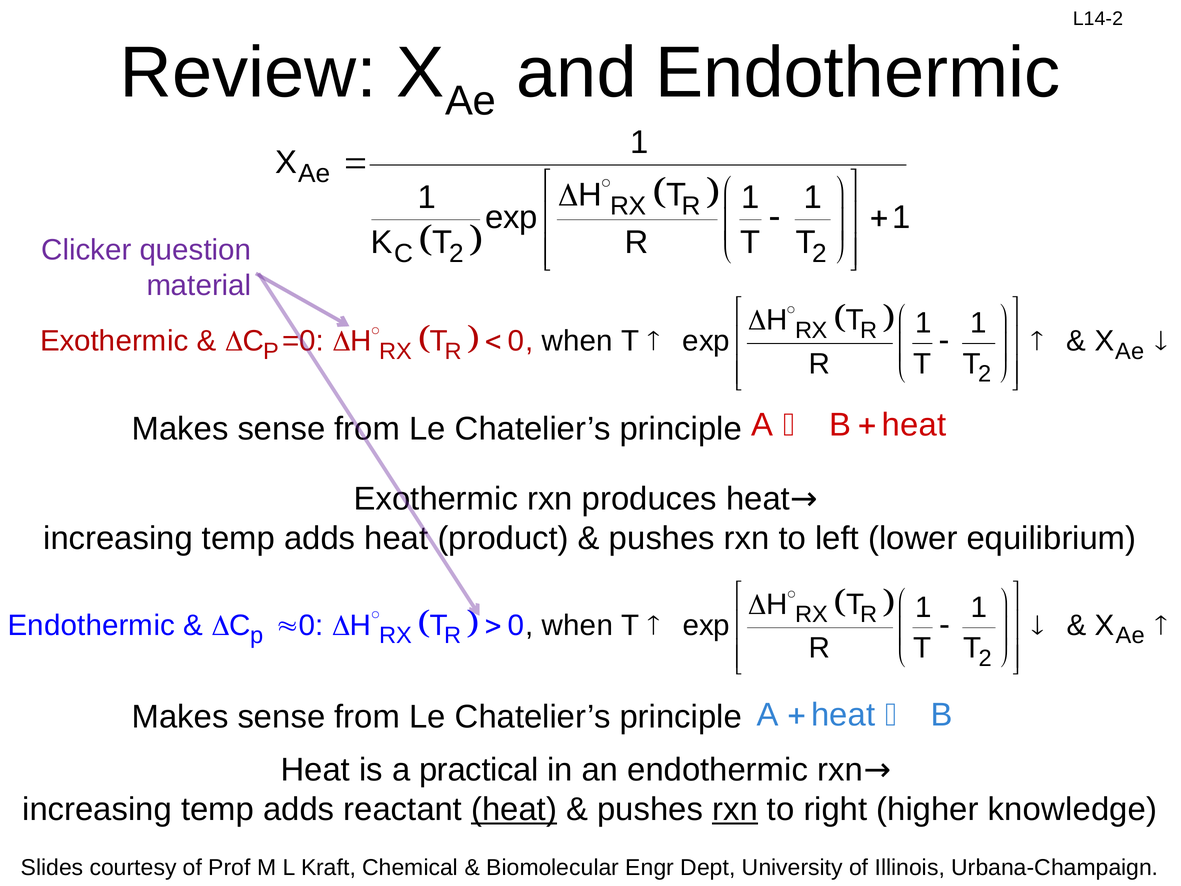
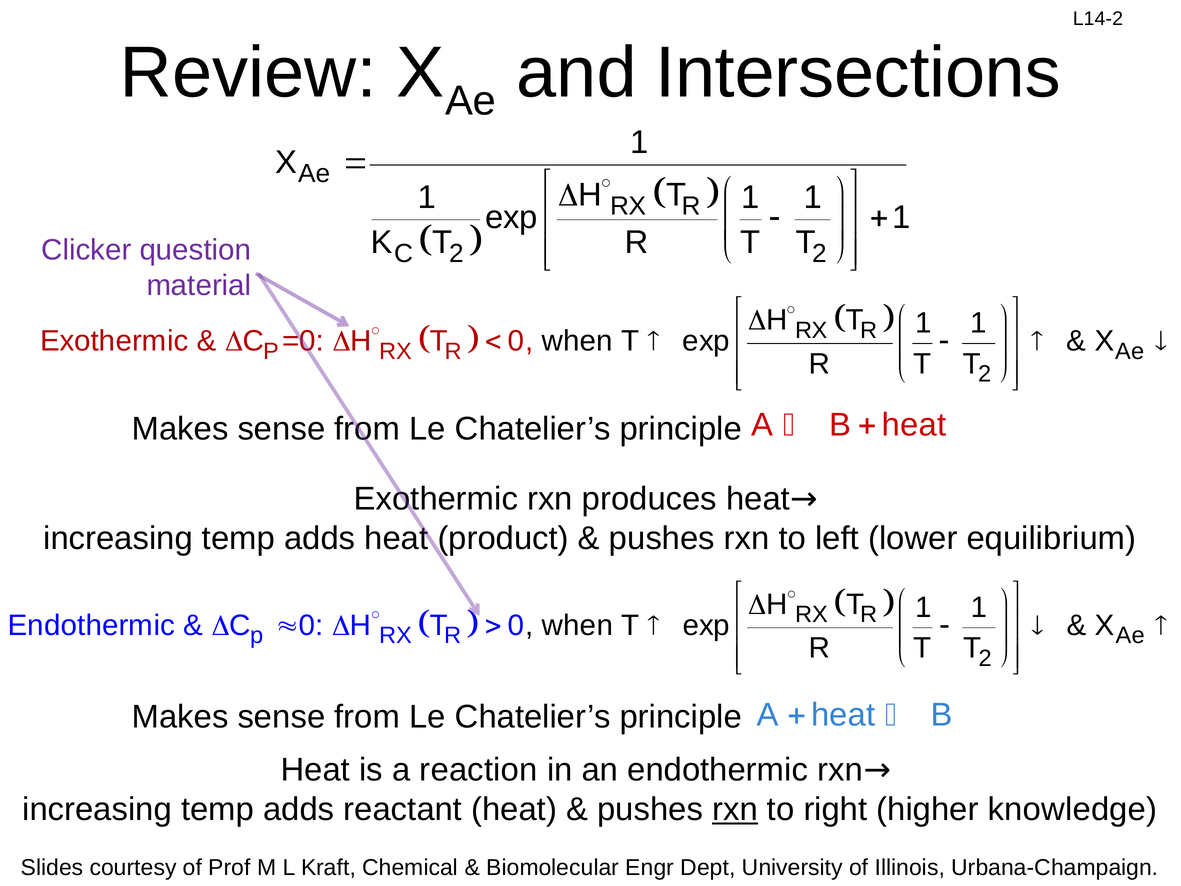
and Endothermic: Endothermic -> Intersections (858, 73)
practical: practical -> reaction (479, 770)
heat underline: present -> none (514, 809)
